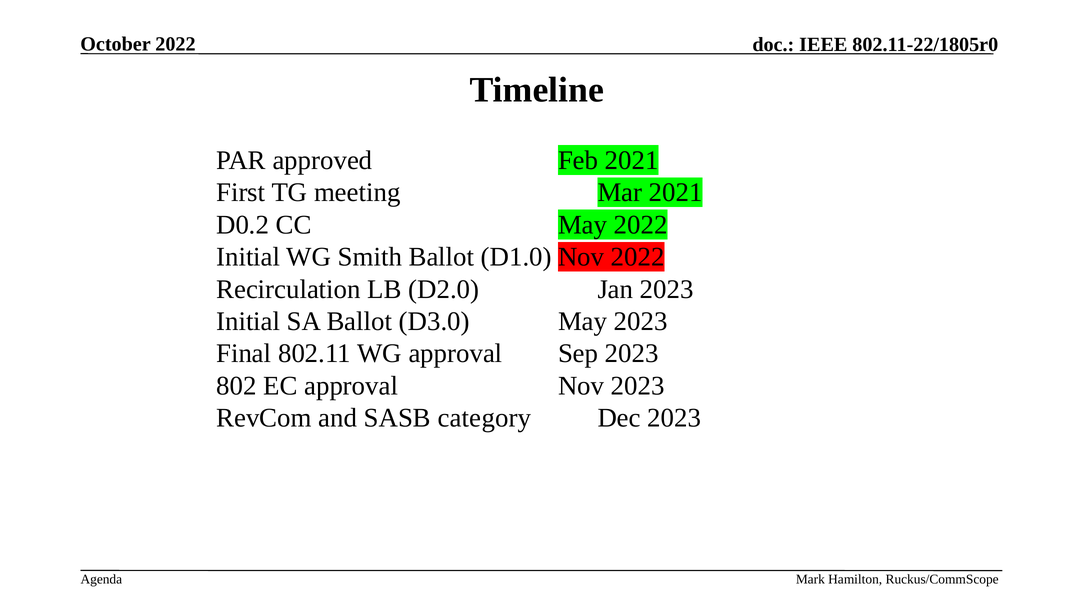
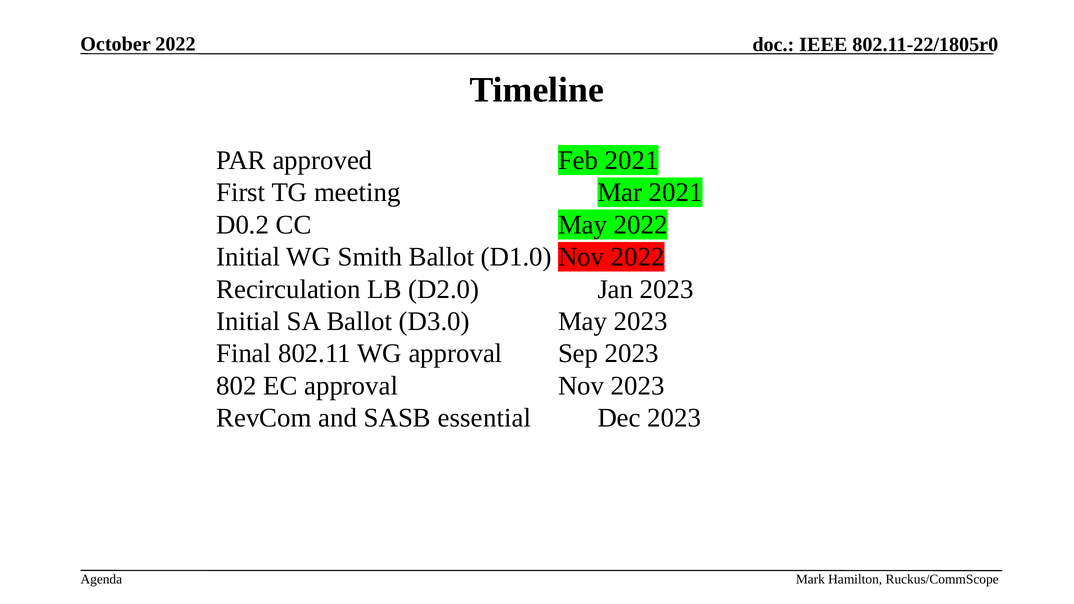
category: category -> essential (484, 418)
